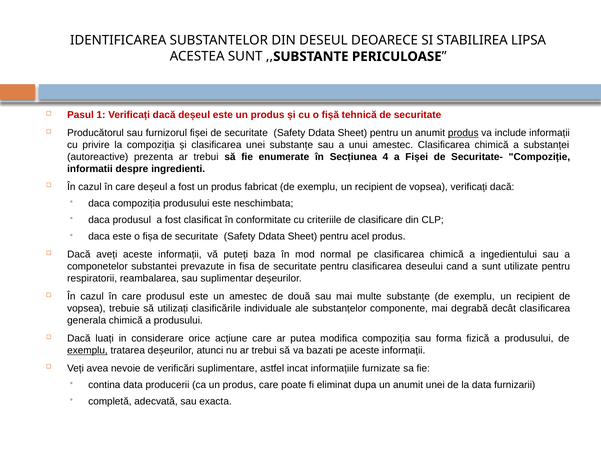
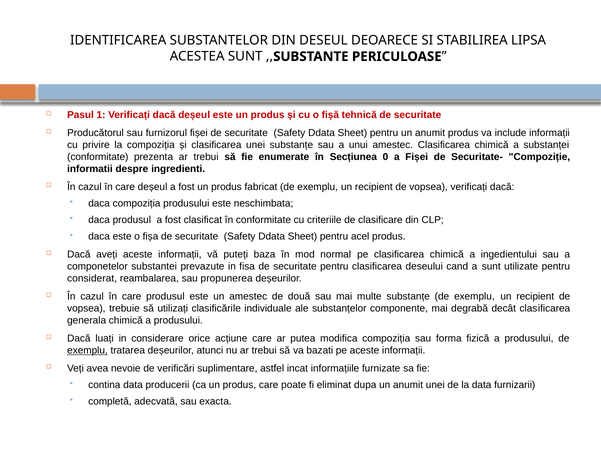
produs underline: present -> none (463, 133)
autoreactive: autoreactive -> conformitate (98, 157)
4: 4 -> 0 (385, 157)
respiratorii: respiratorii -> considerat (92, 278)
suplimentar: suplimentar -> propunerea (227, 278)
